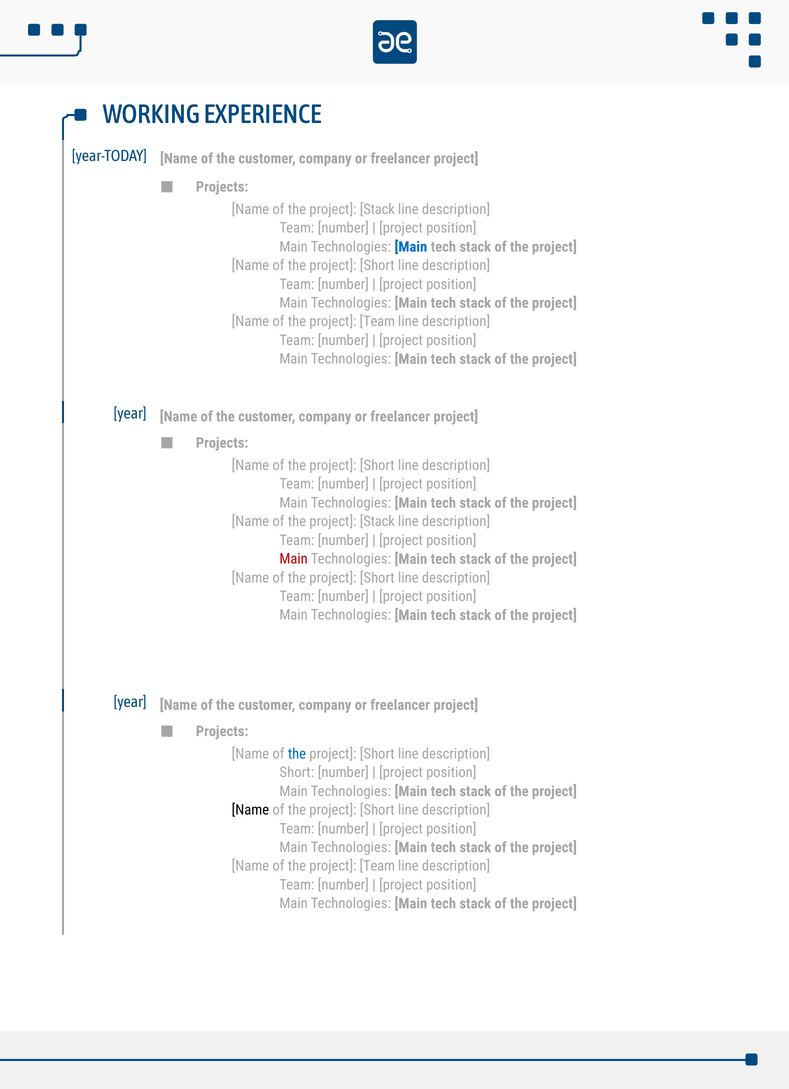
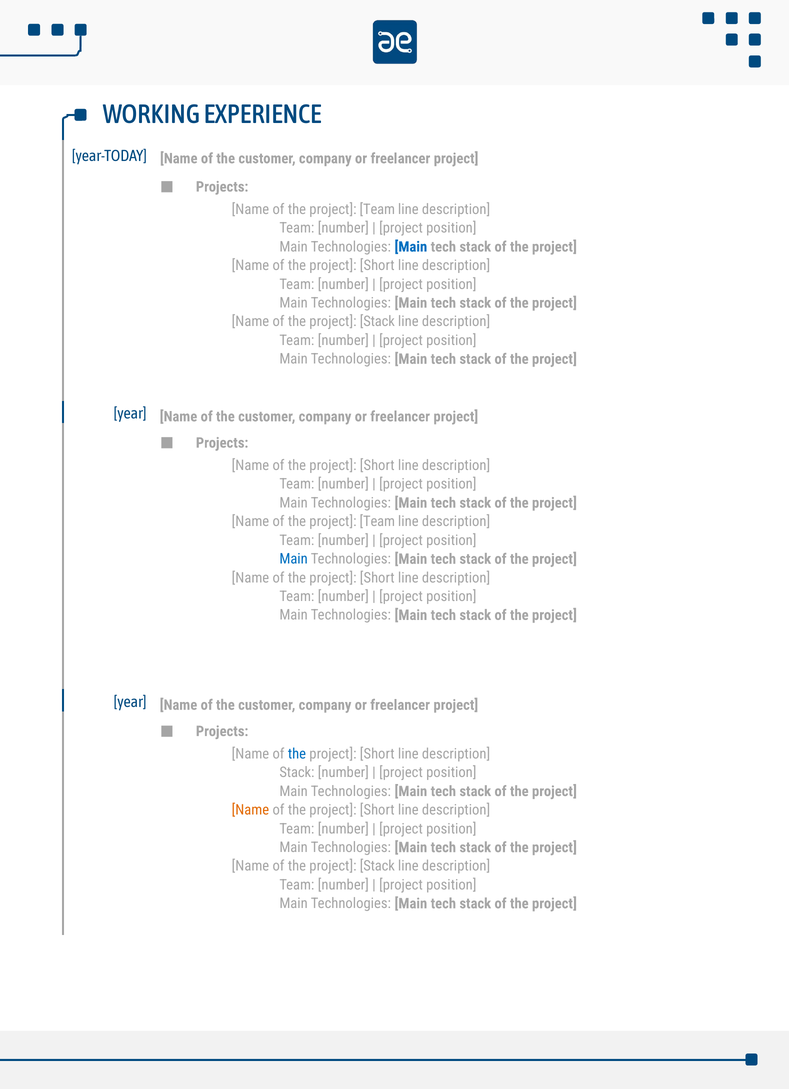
Stack: Stack -> Team (377, 210)
Team: Team -> Stack (377, 322)
Stack: Stack -> Team (377, 522)
Main colour: red -> blue (294, 559)
Short: Short -> Stack (297, 773)
Name colour: black -> orange (250, 810)
Team: Team -> Stack (377, 867)
